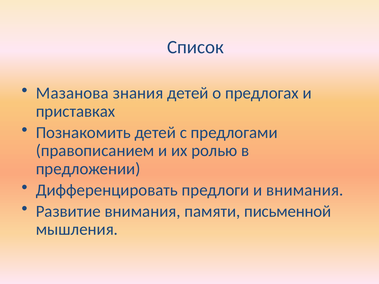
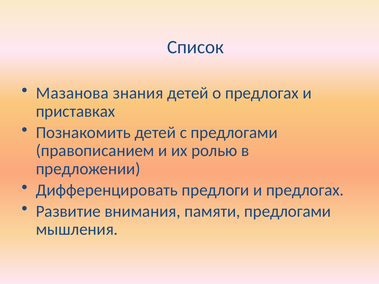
и внимания: внимания -> предлогах (305, 190)
памяти письменной: письменной -> предлогами (288, 211)
